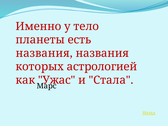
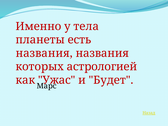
тело: тело -> тела (86, 26)
Стала: Стала -> Будет (111, 80)
